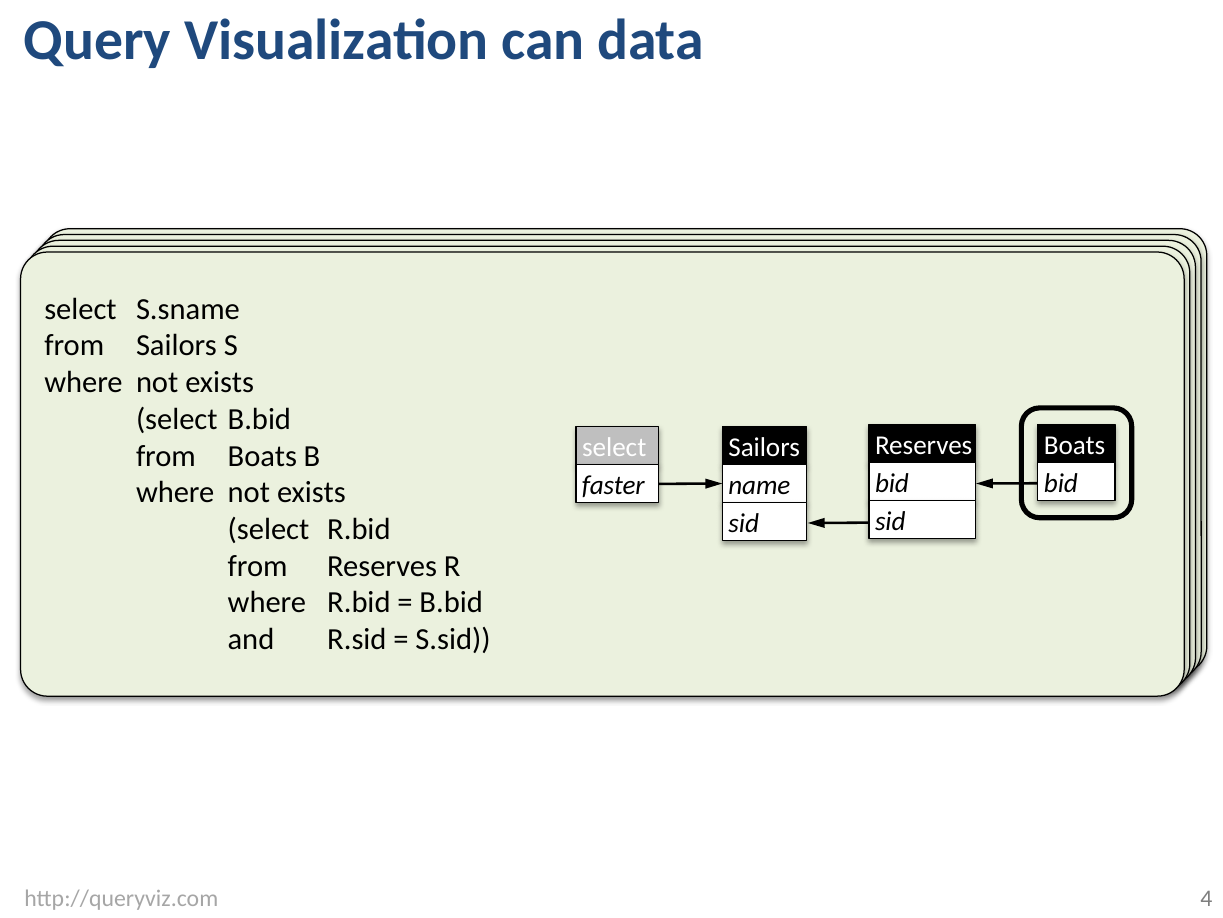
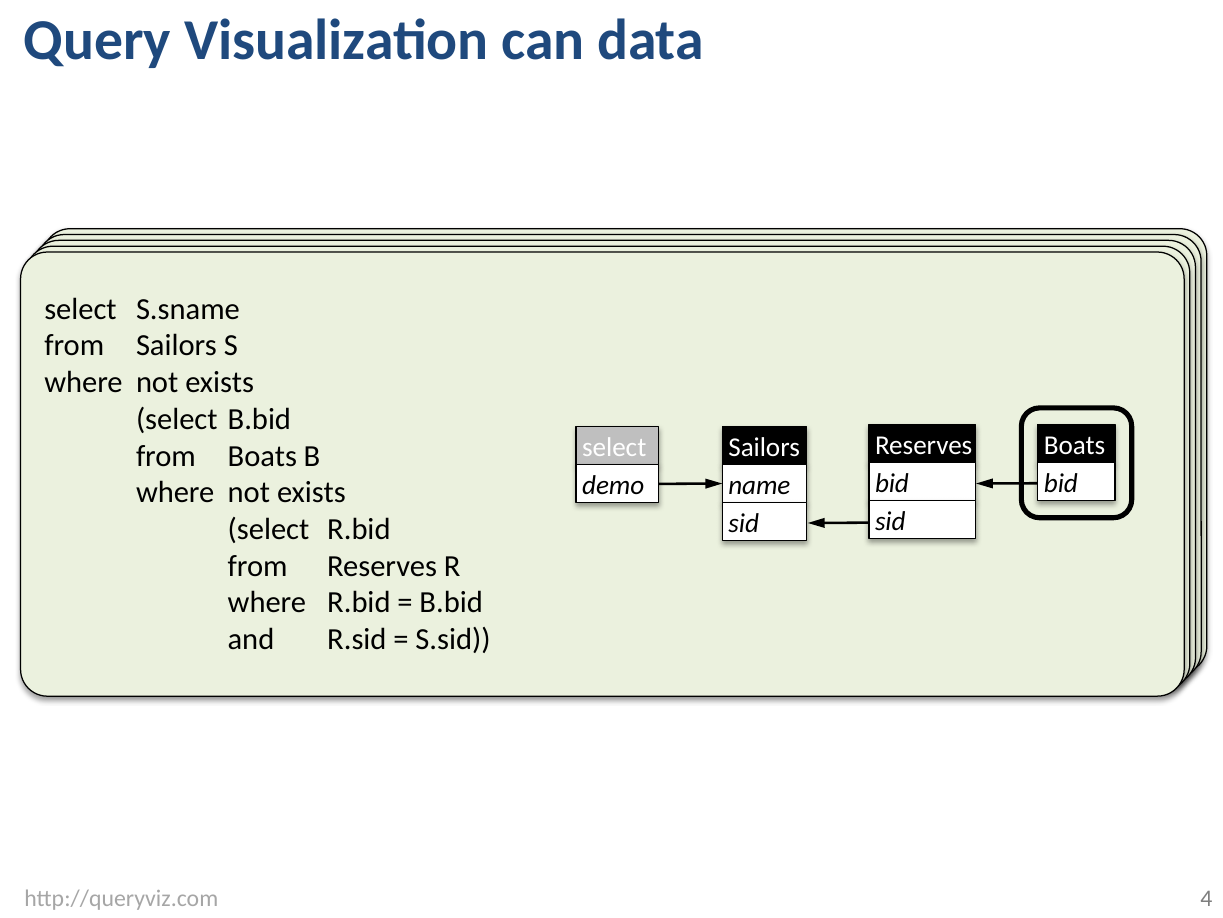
faster: faster -> demo (613, 485)
